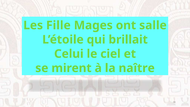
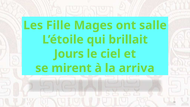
Celui: Celui -> Jours (69, 54)
naître: naître -> arriva (137, 68)
